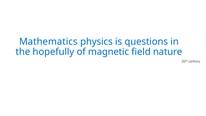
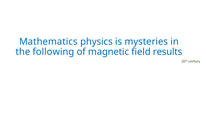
questions: questions -> mysteries (146, 42)
hopefully: hopefully -> following (53, 52)
nature: nature -> results (168, 52)
